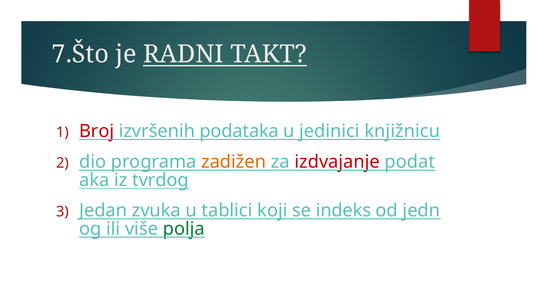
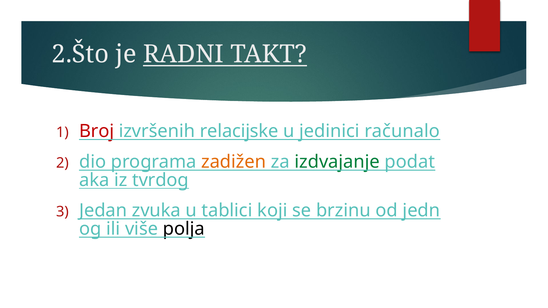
7.Što: 7.Što -> 2.Što (80, 54)
podataka: podataka -> relacijske (239, 131)
knjižnicu: knjižnicu -> računalo (402, 131)
izdvajanje colour: red -> green (337, 162)
indeks: indeks -> brzinu (343, 211)
polja colour: green -> black (184, 229)
